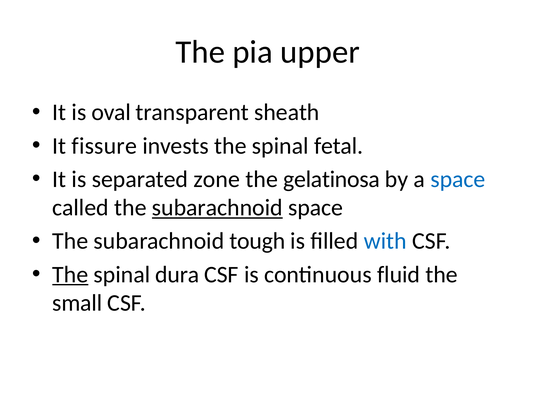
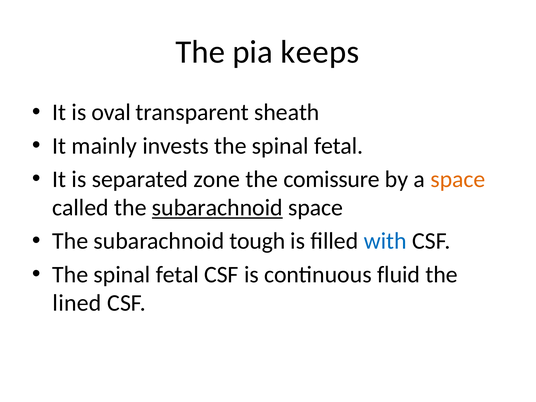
upper: upper -> keeps (320, 52)
fissure: fissure -> mainly (104, 146)
gelatinosa: gelatinosa -> comissure (332, 179)
space colour: blue -> orange (458, 179)
The underline: present -> none (70, 274)
dura: dura -> fetal (177, 274)
small: small -> lined (77, 303)
